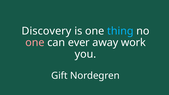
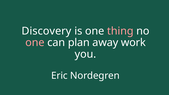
thing colour: light blue -> pink (120, 31)
ever: ever -> plan (79, 43)
Gift: Gift -> Eric (59, 76)
